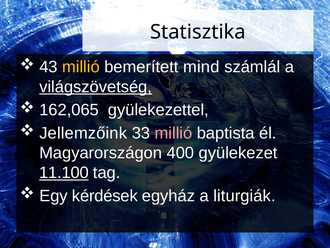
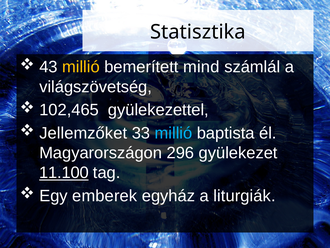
világszövetség underline: present -> none (96, 87)
162,065: 162,065 -> 102,465 (69, 110)
Jellemzőink: Jellemzőink -> Jellemzőket (83, 133)
millió colour: pink -> light blue (174, 133)
400: 400 -> 296 (180, 153)
kérdések: kérdések -> emberek (105, 196)
